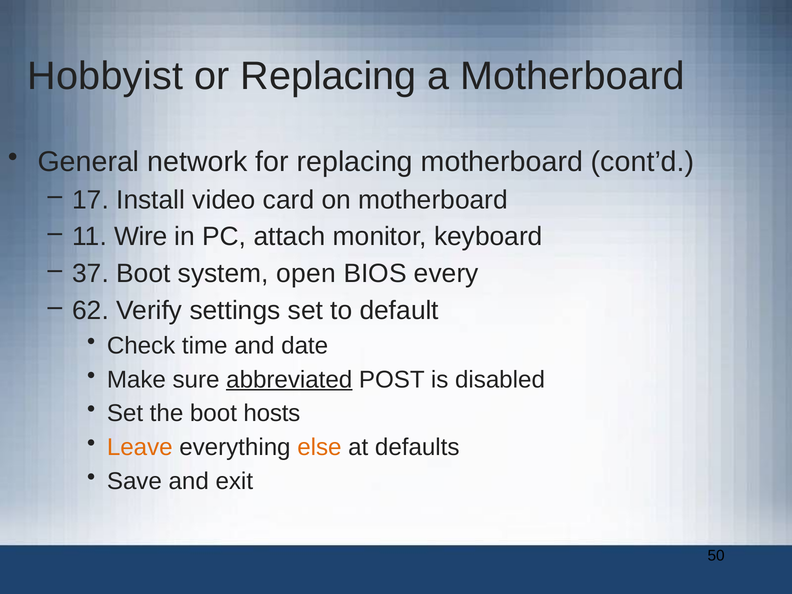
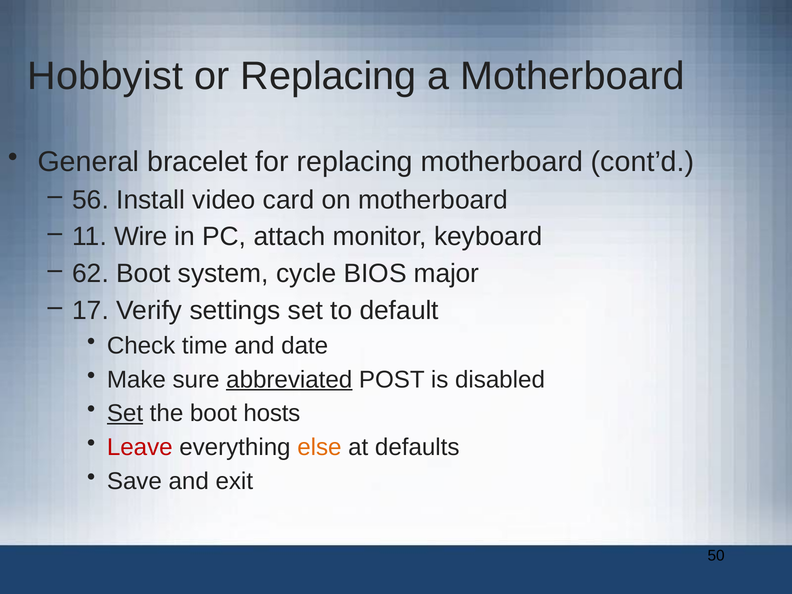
network: network -> bracelet (197, 162)
17: 17 -> 56 (91, 200)
37: 37 -> 62 (91, 274)
open: open -> cycle (306, 274)
every: every -> major (446, 274)
62: 62 -> 17 (91, 311)
Set underline: none -> present (125, 413)
Leave colour: orange -> red (140, 447)
